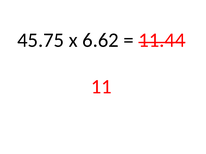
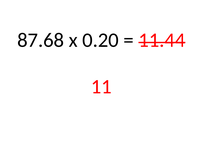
45.75: 45.75 -> 87.68 (41, 40)
6.62: 6.62 -> 0.20 (101, 40)
